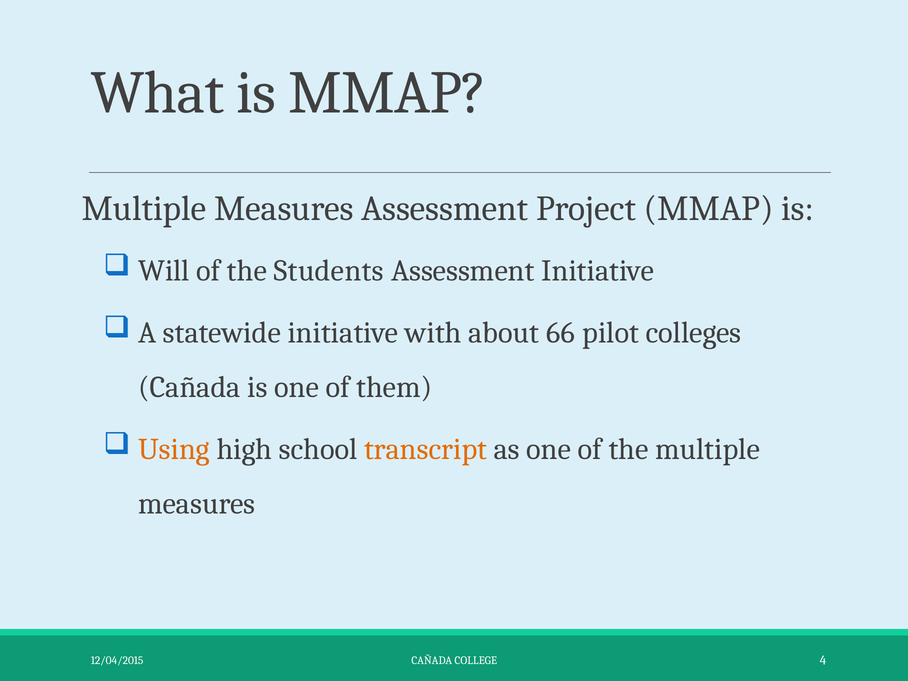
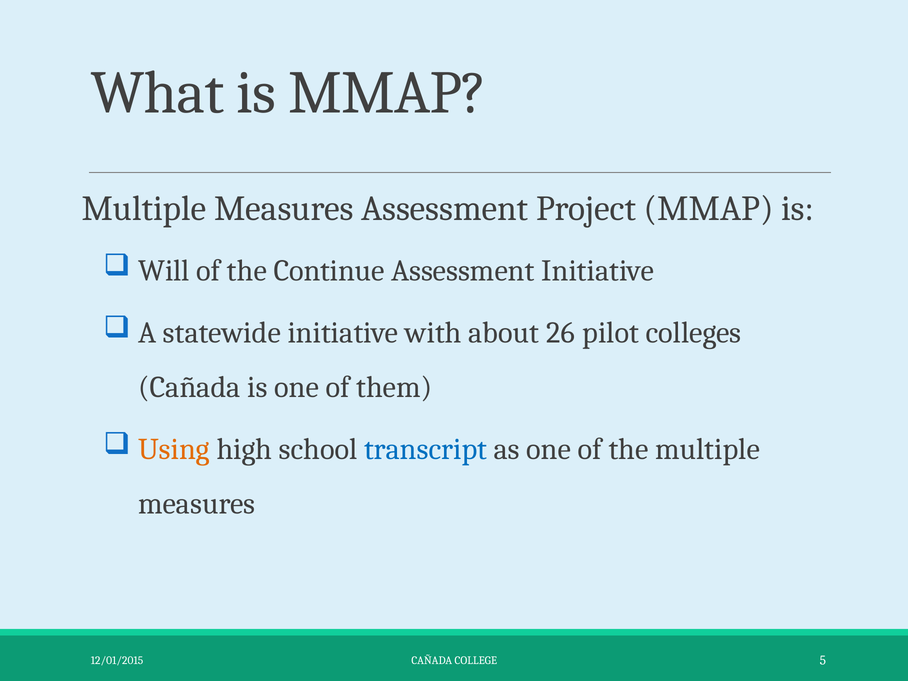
Students: Students -> Continue (329, 271)
66: 66 -> 26 (561, 333)
transcript colour: orange -> blue (426, 449)
12/04/2015: 12/04/2015 -> 12/01/2015 (117, 660)
4: 4 -> 5 (823, 660)
